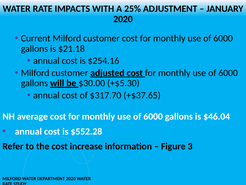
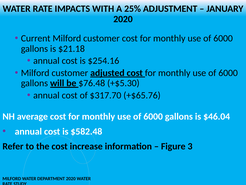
$30.00: $30.00 -> $76.48 (92, 83)
+$37.65: +$37.65 -> +$65.76 (142, 95)
$552.28: $552.28 -> $582.48 (86, 131)
